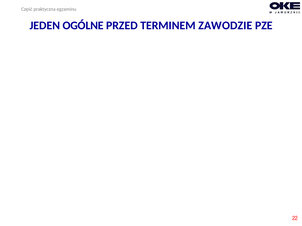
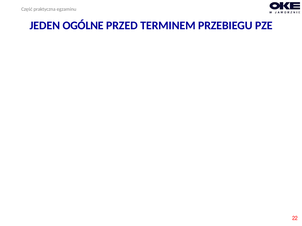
ZAWODZIE: ZAWODZIE -> PRZEBIEGU (225, 26)
